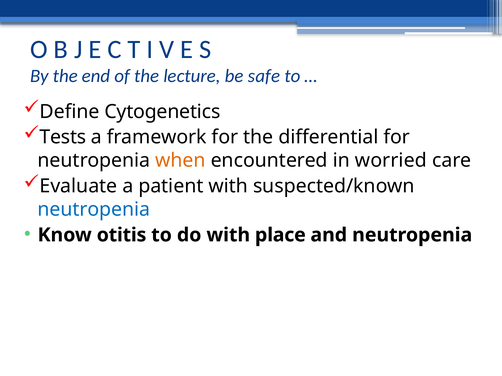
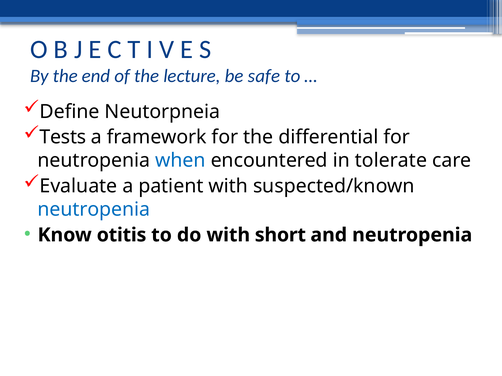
Cytogenetics: Cytogenetics -> Neutorpneia (162, 112)
when colour: orange -> blue (180, 161)
worried: worried -> tolerate (391, 161)
place: place -> short (280, 235)
